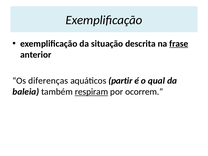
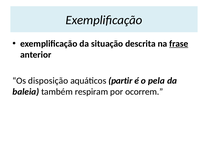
diferenças: diferenças -> disposição (48, 81)
qual: qual -> pela (156, 81)
respiram underline: present -> none (91, 92)
